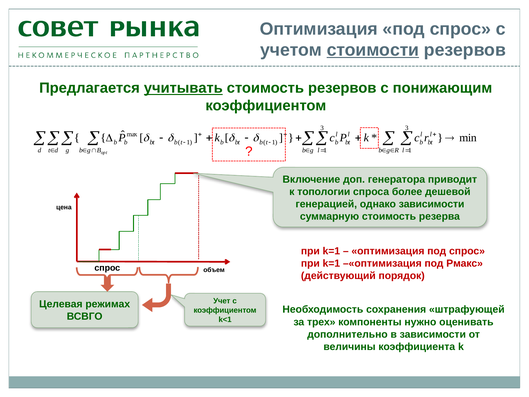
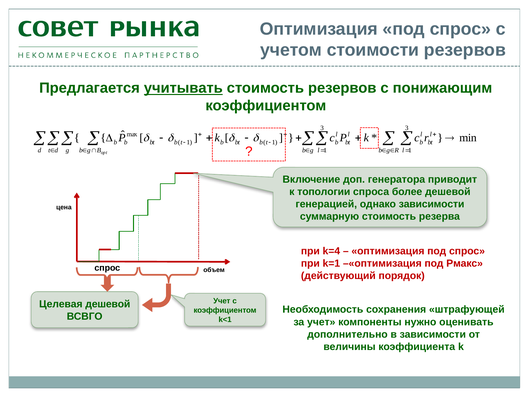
стоимости underline: present -> none (373, 50)
k=1: k=1 -> k=4 (331, 251)
Целевая режимах: режимах -> дешевой (108, 304)
за трех: трех -> учет (321, 322)
